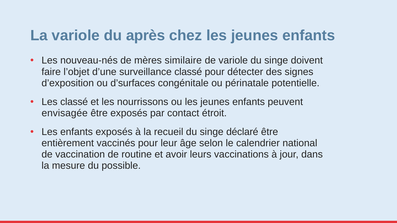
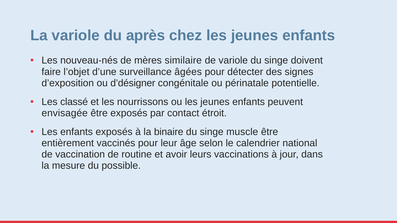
surveillance classé: classé -> âgées (188, 72)
d’surfaces: d’surfaces -> d’désigner (133, 83)
recueil: recueil -> binaire (169, 132)
déclaré: déclaré -> muscle (242, 132)
